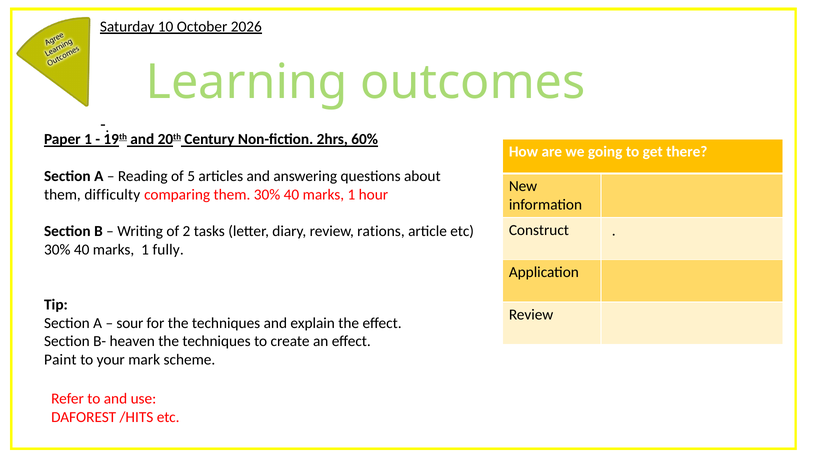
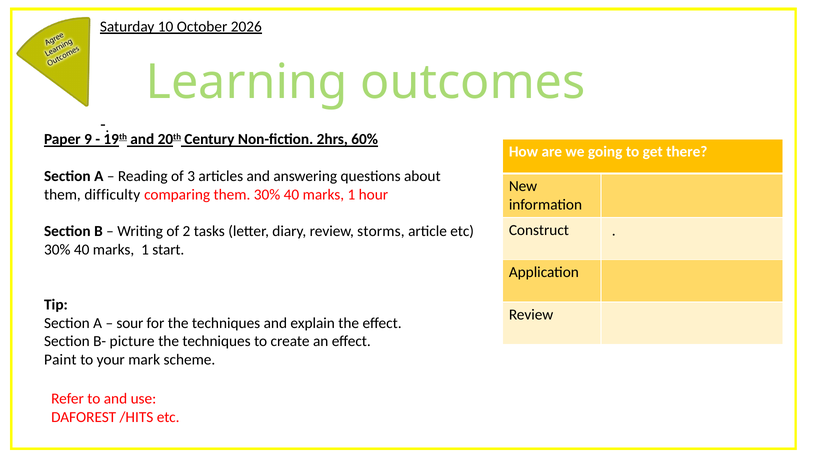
Paper 1: 1 -> 9 (88, 139)
5: 5 -> 3 (191, 176)
rations: rations -> storms (381, 231)
fully: fully -> start (168, 250)
heaven: heaven -> picture (132, 341)
